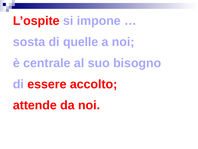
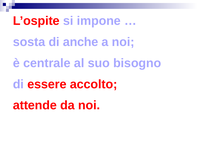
quelle: quelle -> anche (81, 42)
